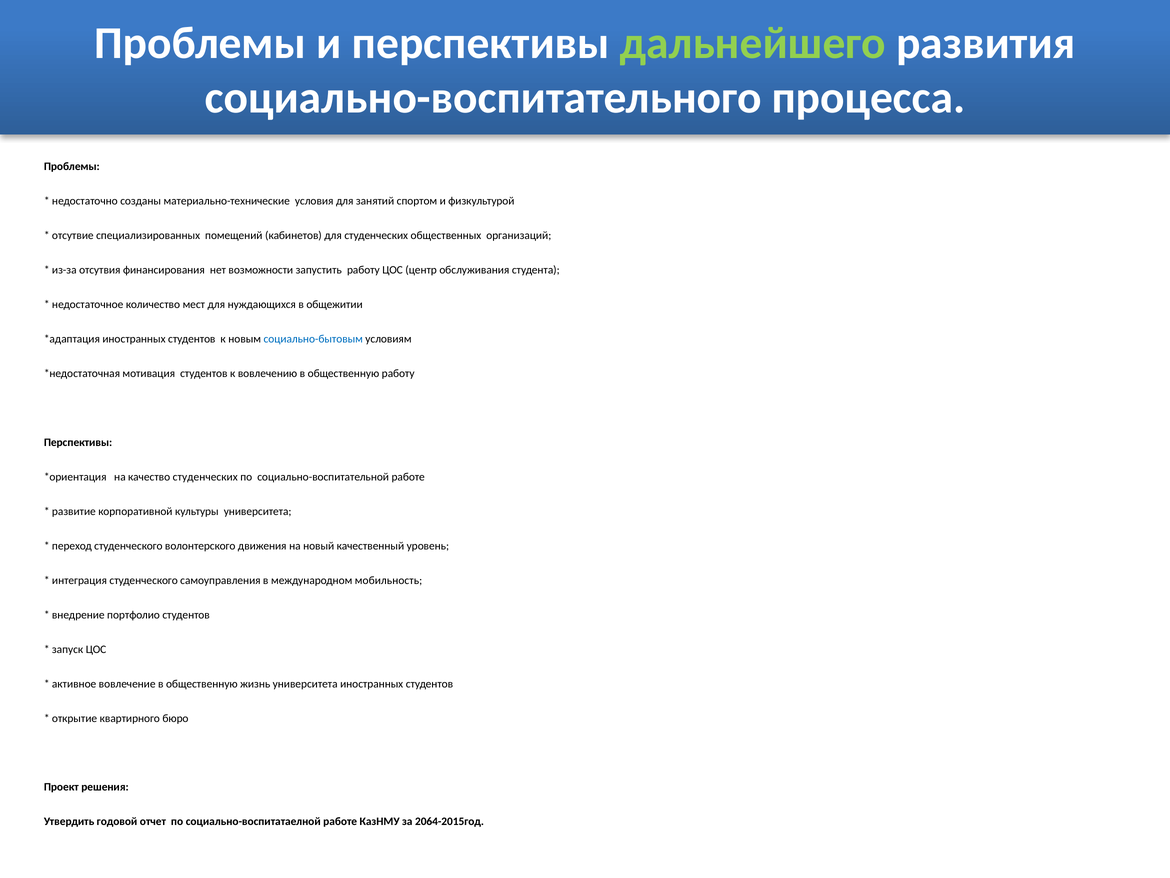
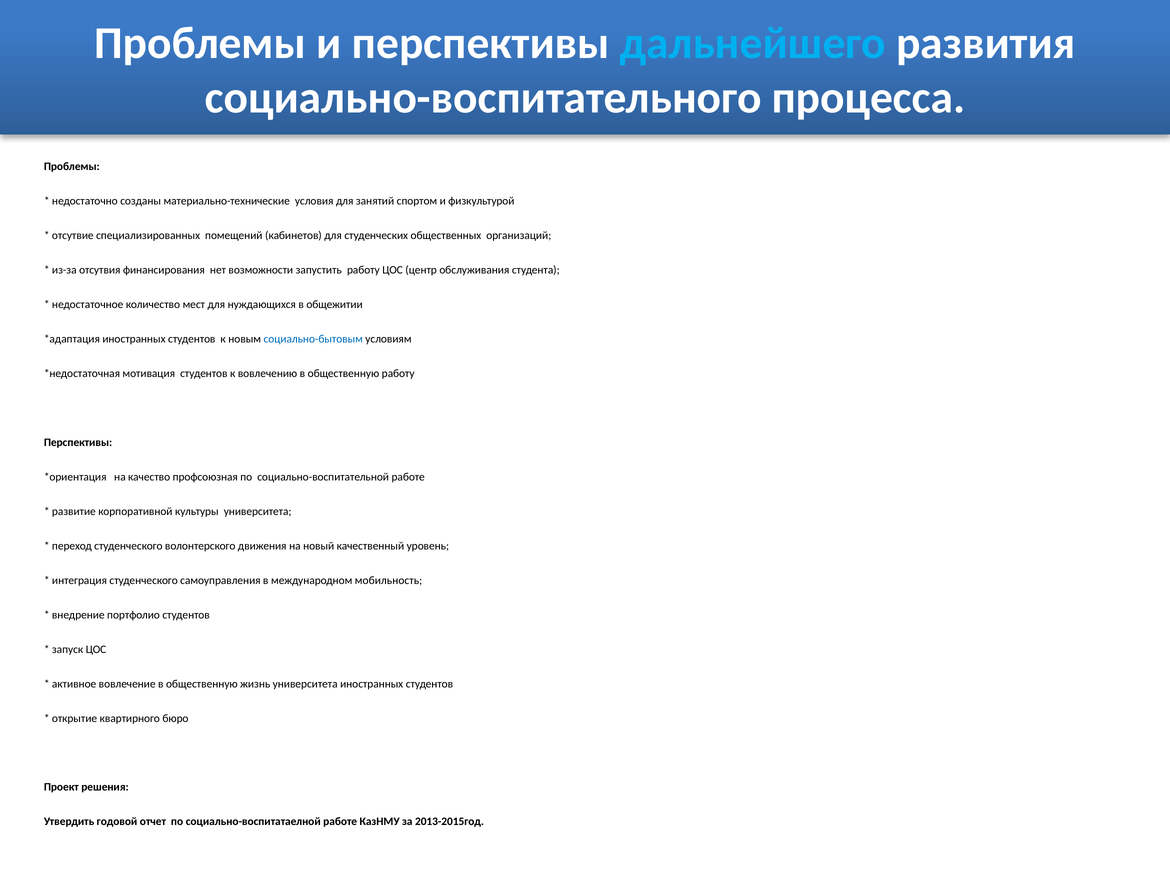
дальнейшего colour: light green -> light blue (753, 43)
качество студенческих: студенческих -> профсоюзная (205, 477)
2064-2015год: 2064-2015год -> 2013-2015год (449, 821)
